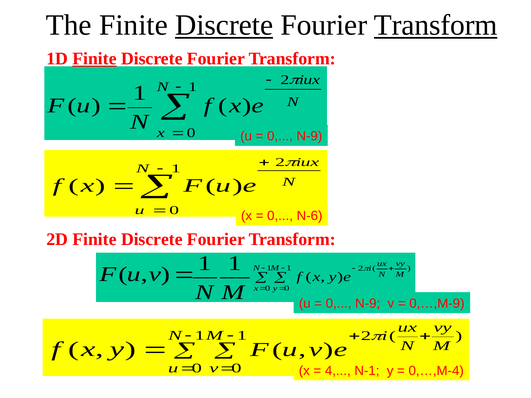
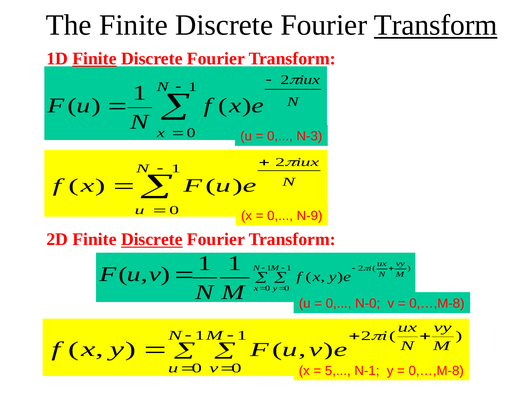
Discrete underline: present -> none (224, 25)
N-9: N-9 -> N-3 (309, 136)
N-6: N-6 -> N-9 (310, 216)
Discrete underline: none -> present (152, 240)
N-9: N-9 -> N-0 (368, 304)
0,…,M-9: 0,…,M-9 -> 0,…,M-8 (437, 304)
4: 4 -> 5 (338, 371)
0,…,M-4: 0,…,M-4 -> 0,…,M-8 (436, 371)
